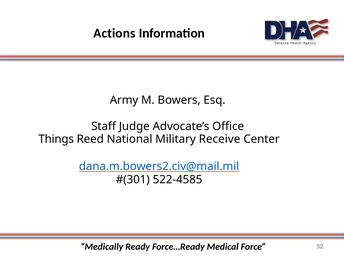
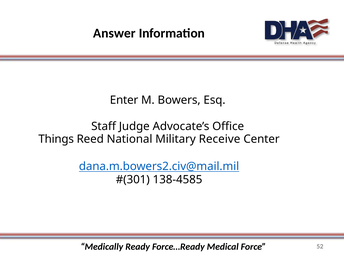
Actions: Actions -> Answer (114, 33)
Army: Army -> Enter (124, 100)
522-4585: 522-4585 -> 138-4585 (178, 179)
